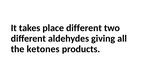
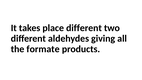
ketones: ketones -> formate (43, 49)
